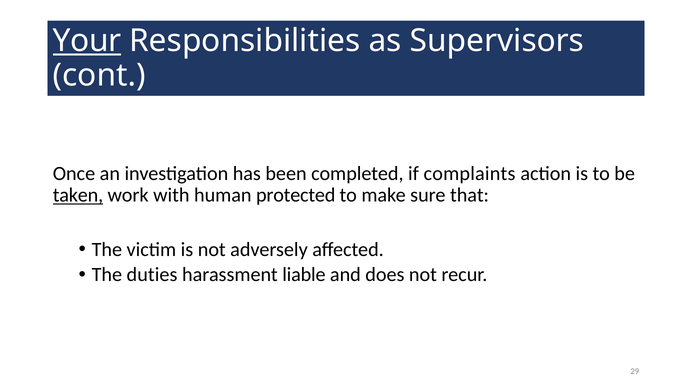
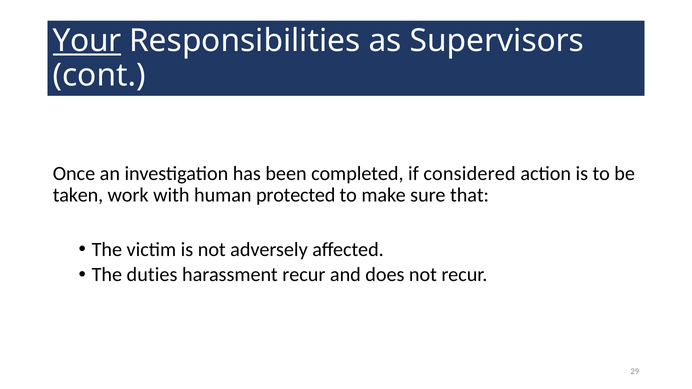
complaints: complaints -> considered (470, 174)
taken underline: present -> none (78, 195)
harassment liable: liable -> recur (304, 275)
